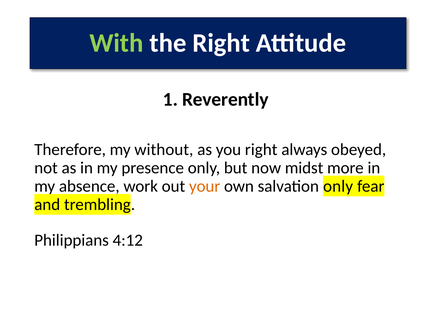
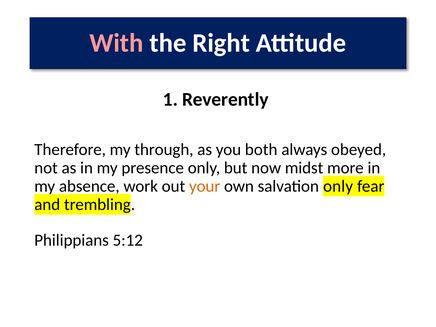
With colour: light green -> pink (116, 43)
without: without -> through (164, 150)
you right: right -> both (261, 150)
4:12: 4:12 -> 5:12 (128, 240)
